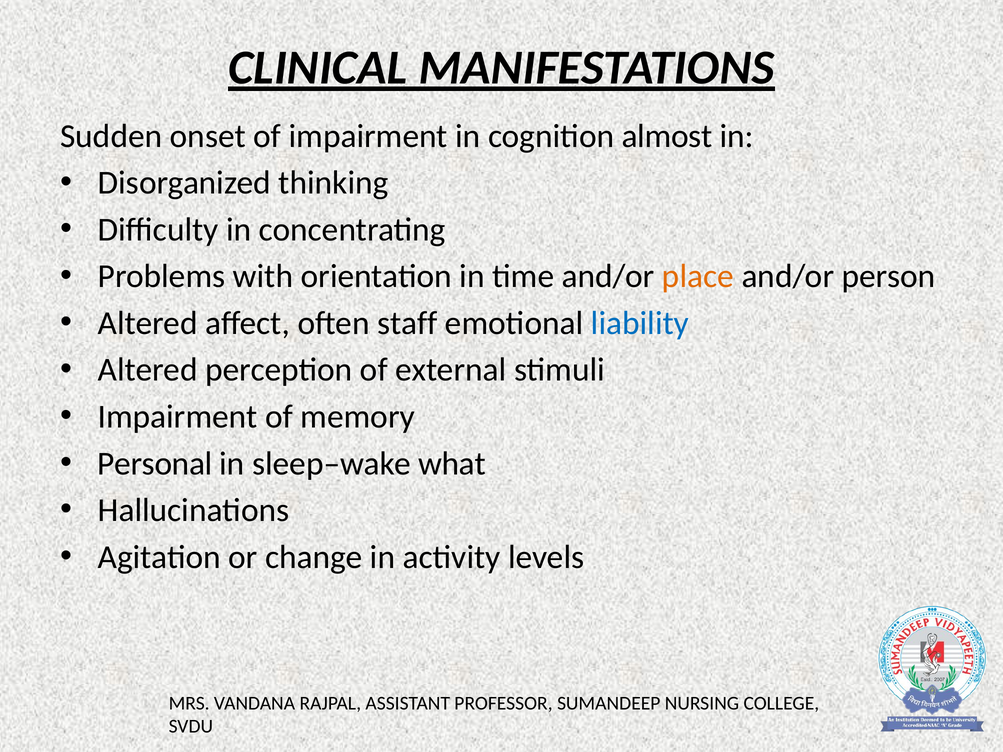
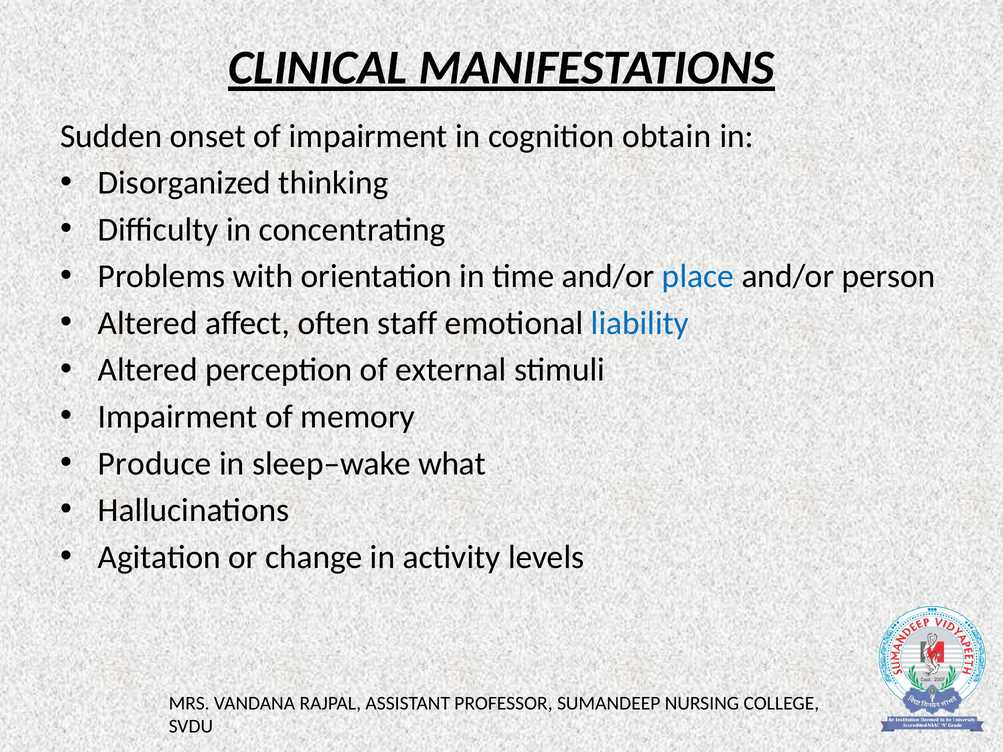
almost: almost -> obtain (667, 136)
place colour: orange -> blue (698, 276)
Personal: Personal -> Produce (155, 464)
